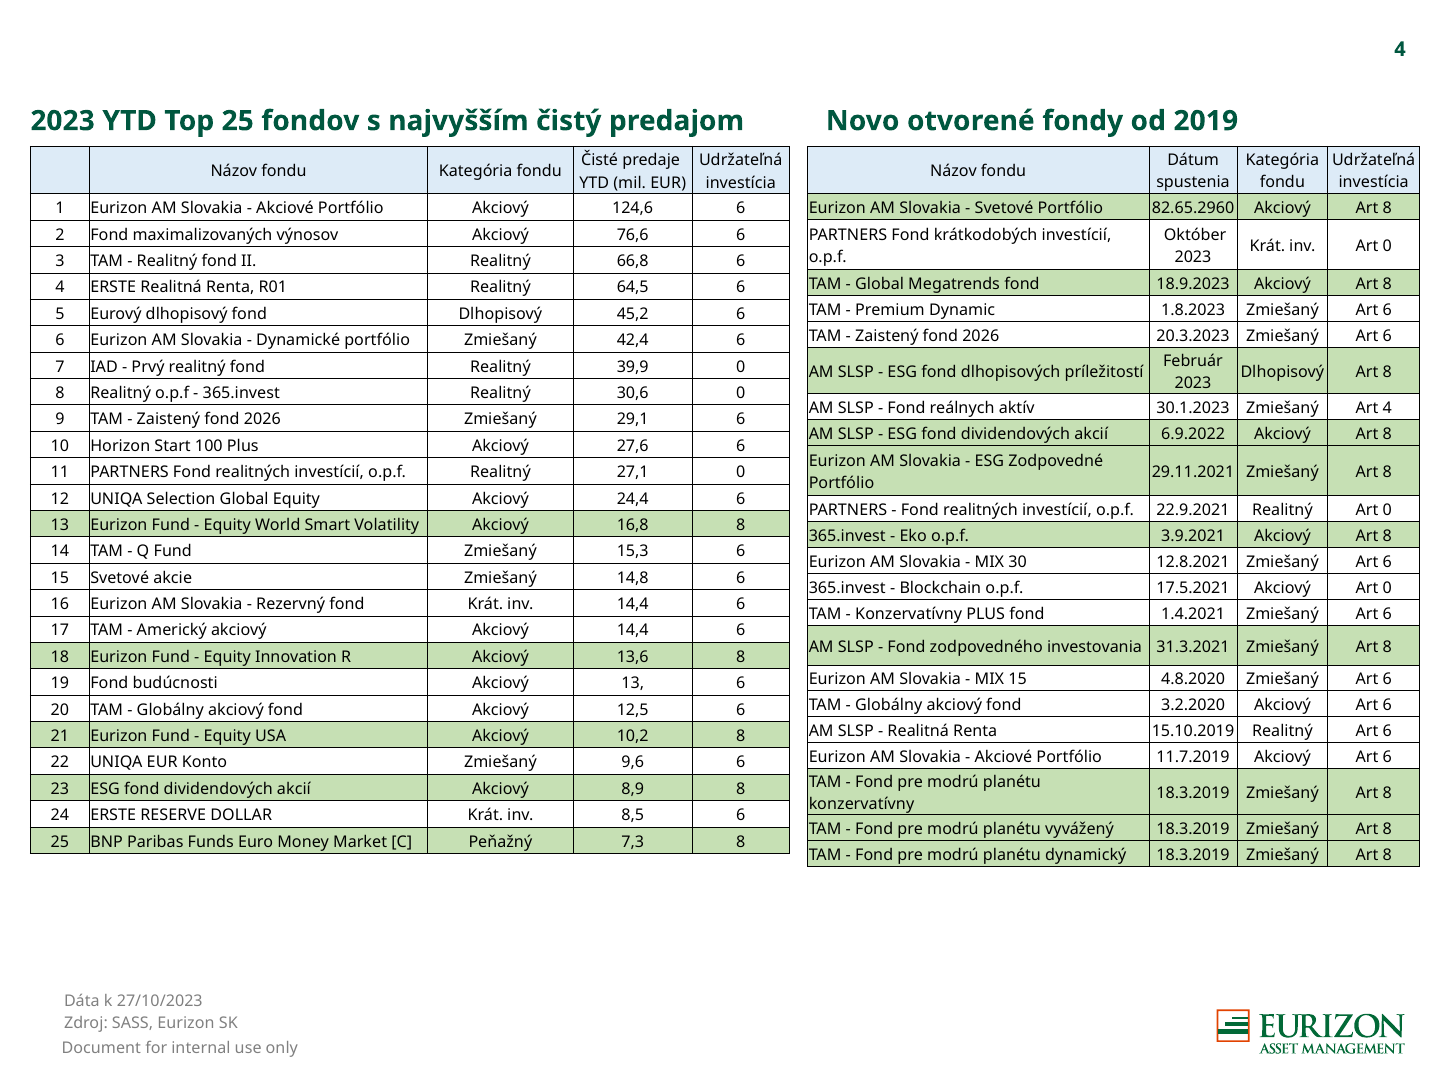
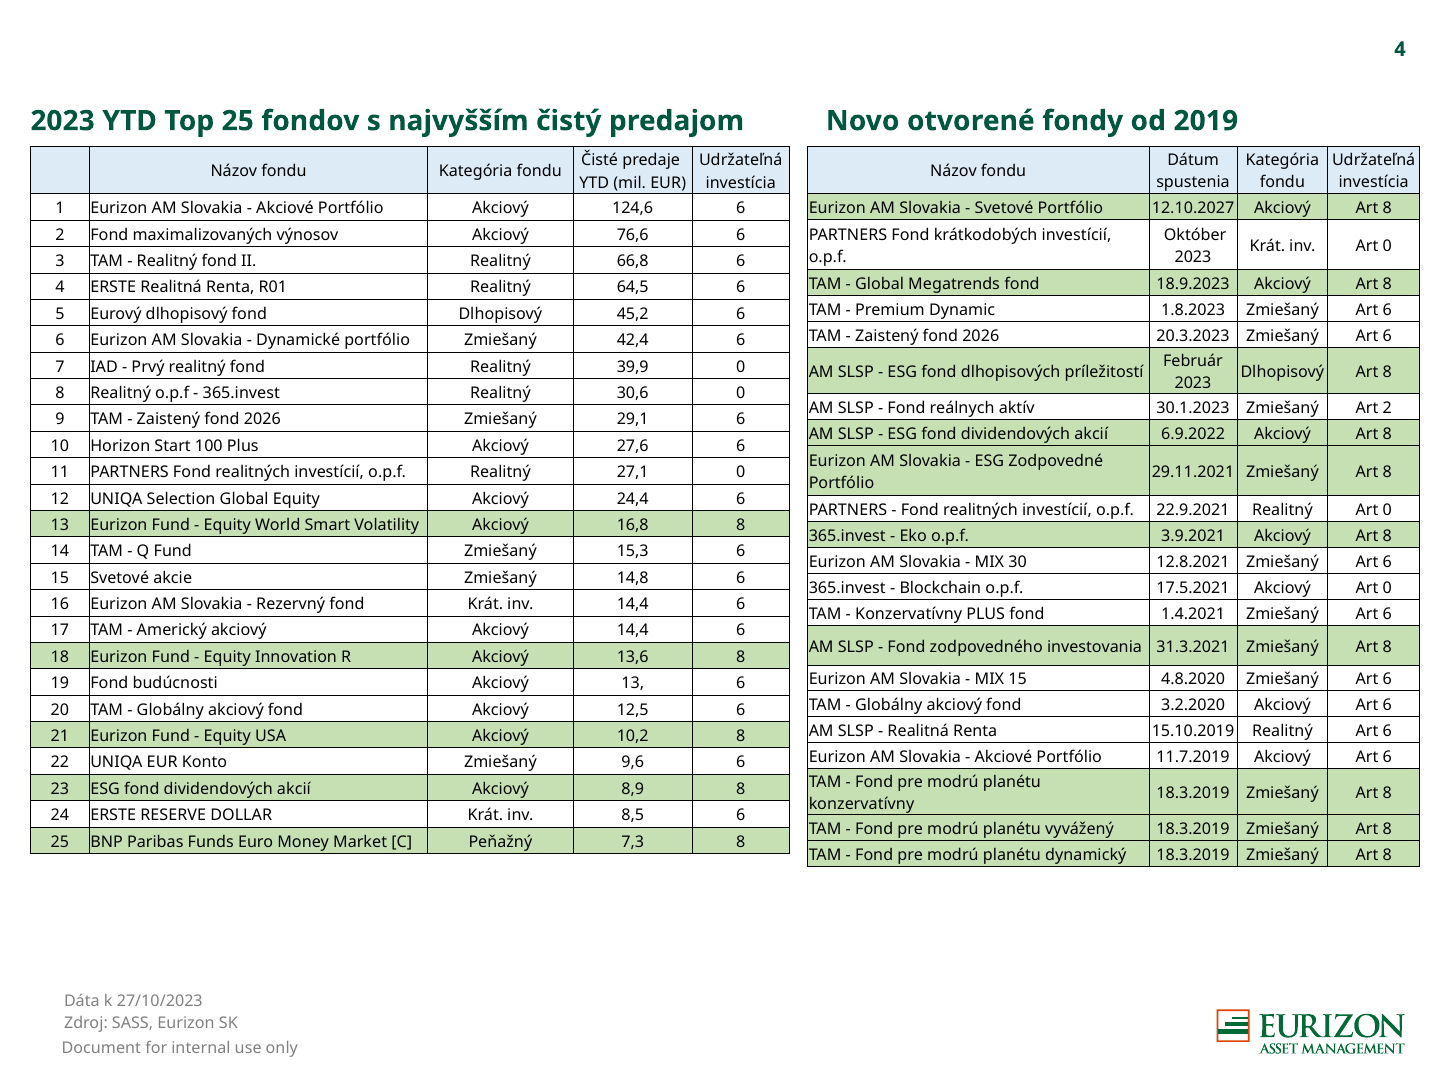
82.65.2960: 82.65.2960 -> 12.10.2027 (1193, 208)
Art 4: 4 -> 2 (1387, 408)
